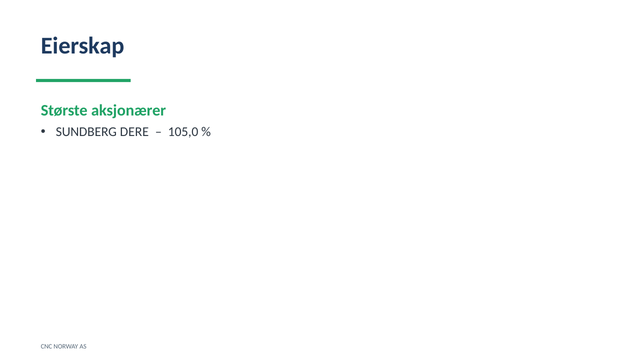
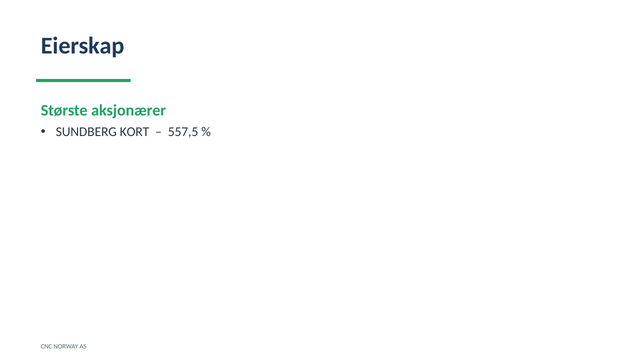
DERE: DERE -> KORT (134, 132)
105,0: 105,0 -> 557,5 (183, 132)
